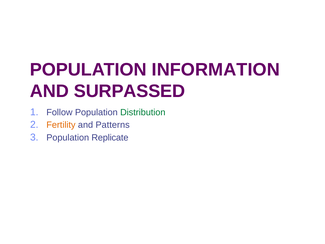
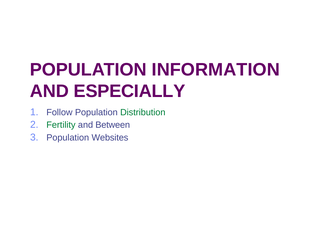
SURPASSED: SURPASSED -> ESPECIALLY (130, 91)
Fertility colour: orange -> green (61, 125)
Patterns: Patterns -> Between (113, 125)
Replicate: Replicate -> Websites (110, 137)
